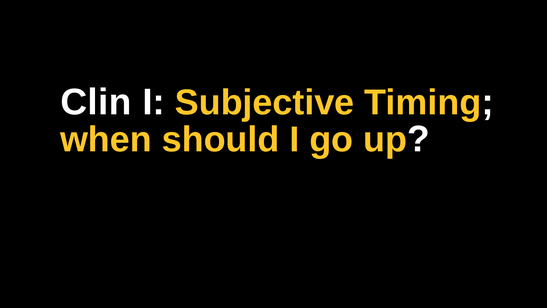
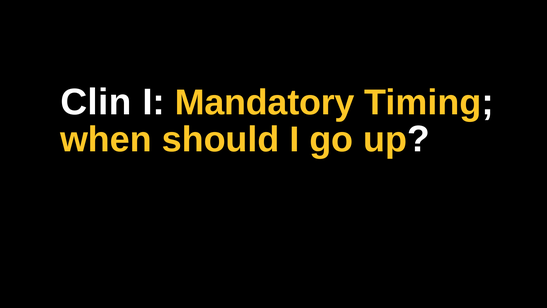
Subjective: Subjective -> Mandatory (265, 102)
